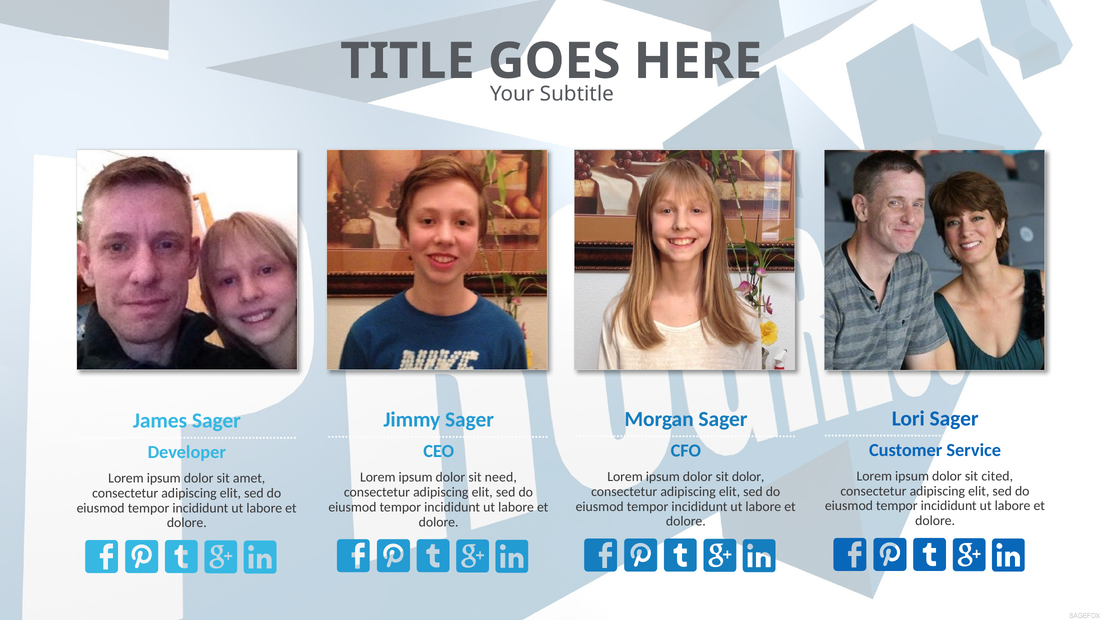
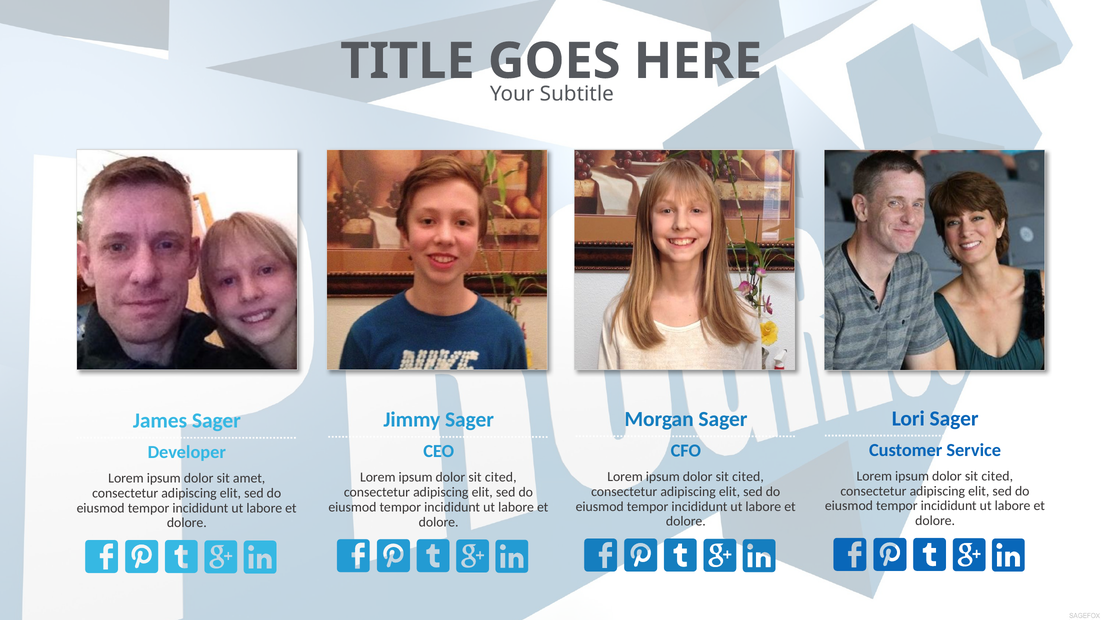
dolor: dolor -> cited (748, 477)
need: need -> cited (501, 478)
